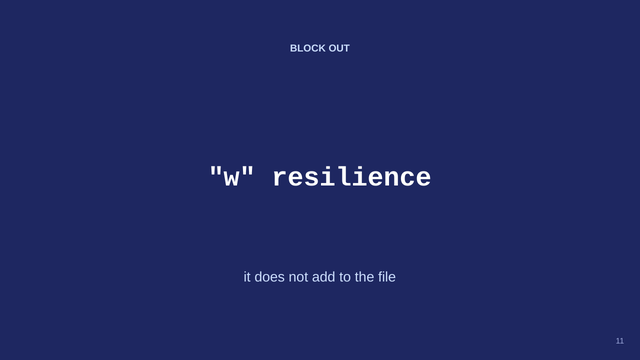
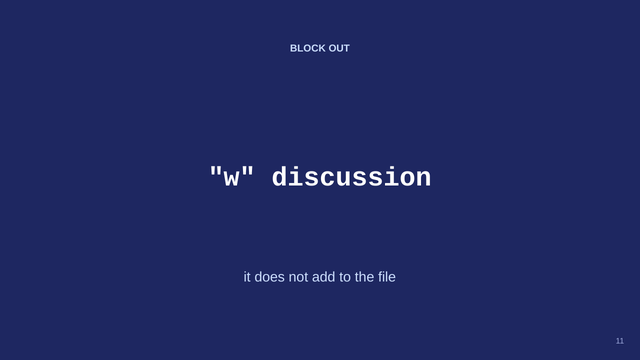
resilience: resilience -> discussion (352, 177)
